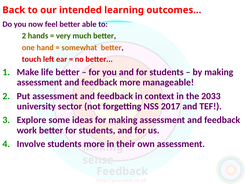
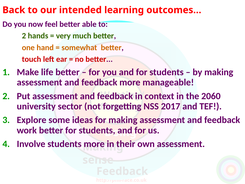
2033: 2033 -> 2060 (211, 96)
